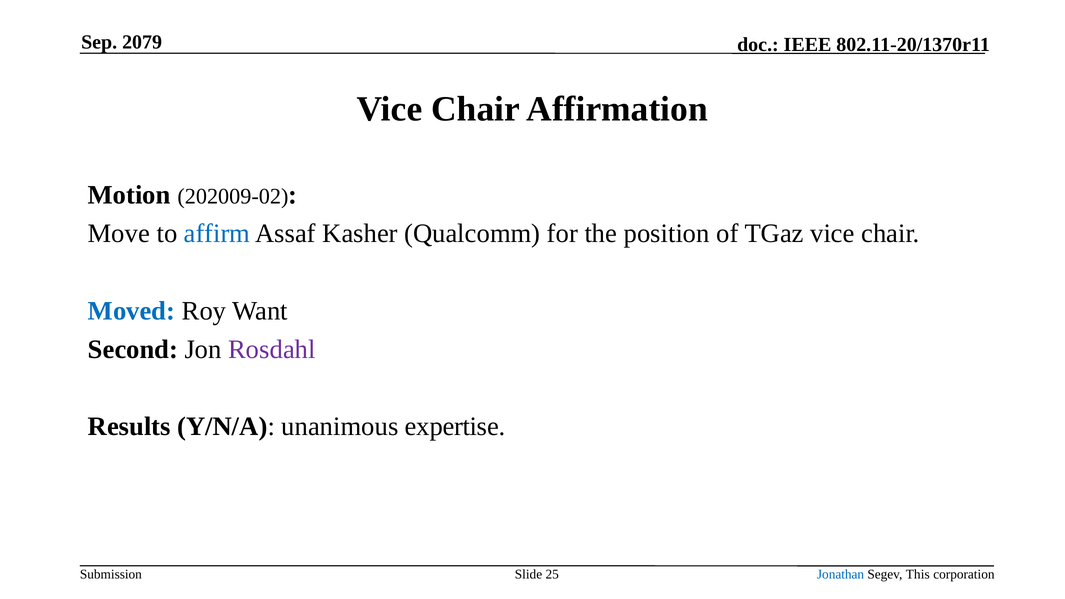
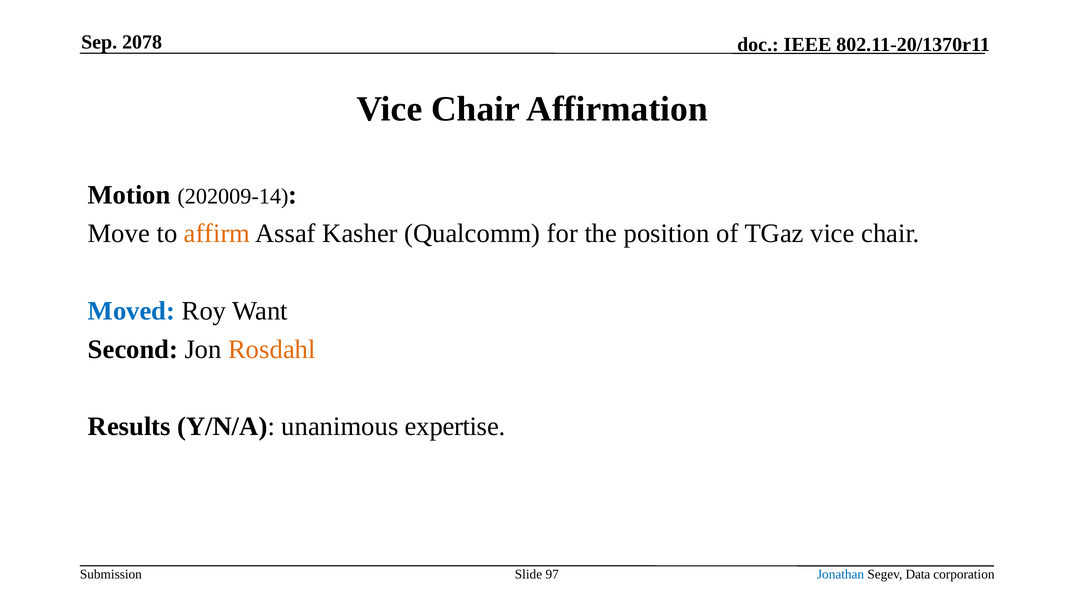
2079: 2079 -> 2078 (142, 42)
202009-02: 202009-02 -> 202009-14 (233, 196)
affirm colour: blue -> orange (217, 234)
Rosdahl colour: purple -> orange (272, 349)
25: 25 -> 97 (552, 575)
This: This -> Data (918, 575)
